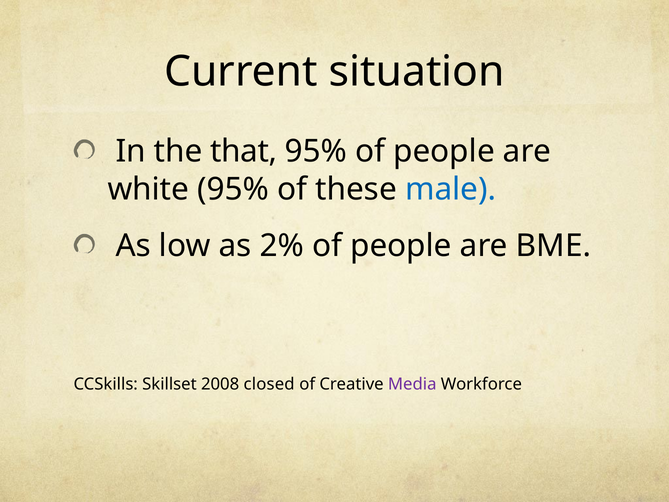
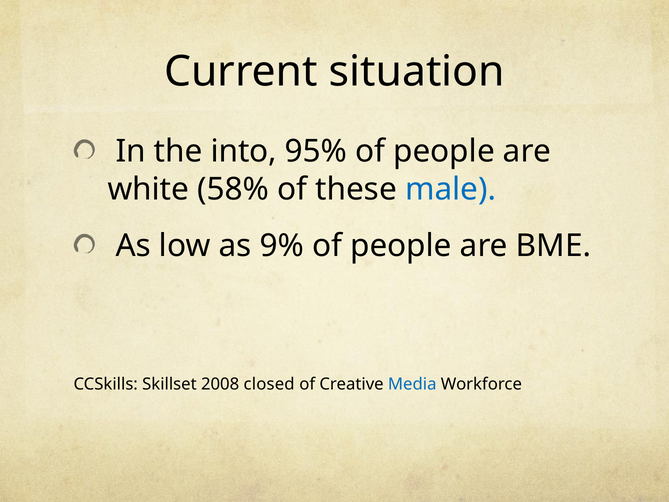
that: that -> into (244, 151)
white 95%: 95% -> 58% (233, 189)
2%: 2% -> 9% (282, 246)
Media colour: purple -> blue (412, 384)
